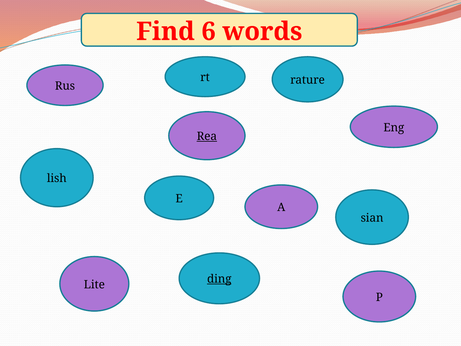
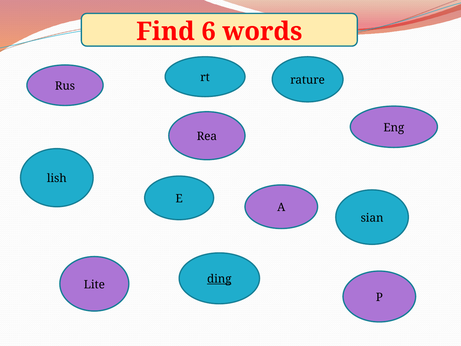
Rea underline: present -> none (207, 136)
